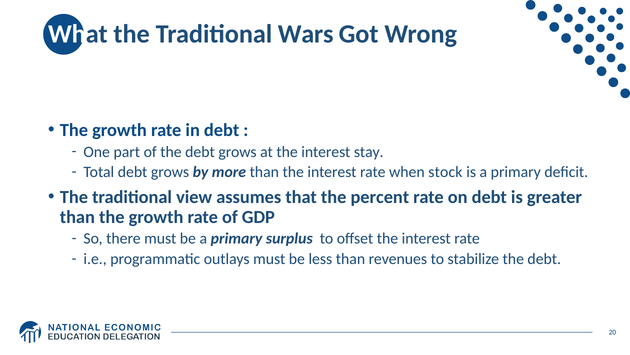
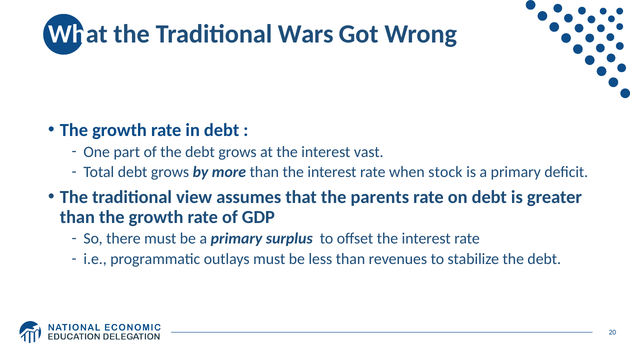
stay: stay -> vast (369, 152)
percent: percent -> parents (380, 197)
